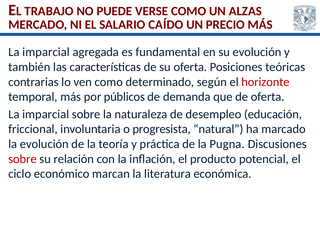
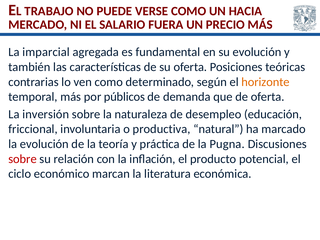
ALZAS: ALZAS -> HACIA (245, 11)
CAÍDO: CAÍDO -> FUERA (166, 25)
horizonte colour: red -> orange (265, 82)
imparcial: imparcial -> inversión (46, 114)
progresista: progresista -> productiva (162, 129)
